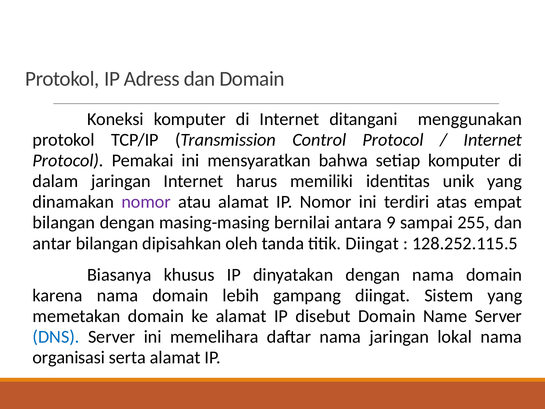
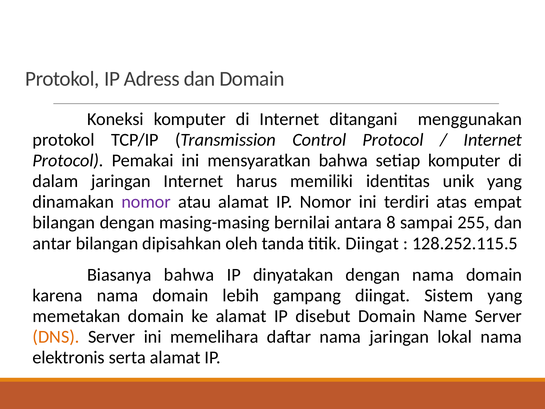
9: 9 -> 8 (391, 223)
Biasanya khusus: khusus -> bahwa (189, 275)
DNS colour: blue -> orange (56, 337)
organisasi: organisasi -> elektronis (69, 357)
